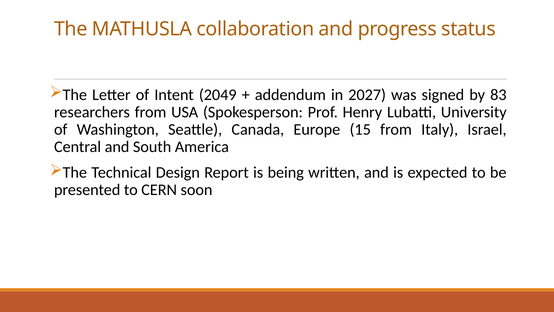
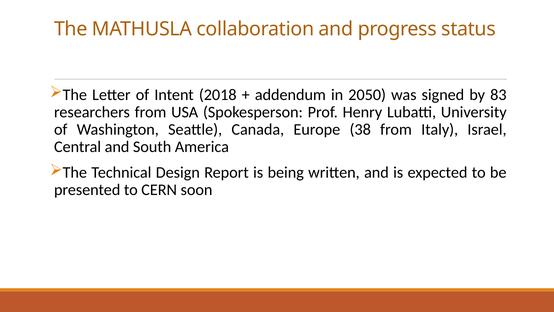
2049: 2049 -> 2018 (218, 95)
2027: 2027 -> 2050 (367, 95)
15: 15 -> 38 (360, 129)
